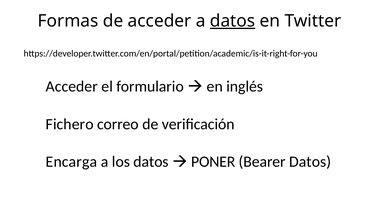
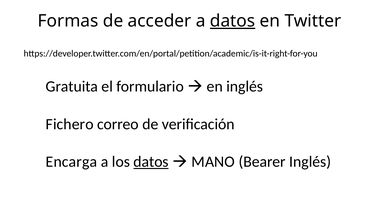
Acceder: Acceder -> Gratuita (72, 86)
datos underline: none -> present (151, 162)
PONER: PONER -> MANO (213, 162)
Bearer Datos: Datos -> Inglés (310, 162)
